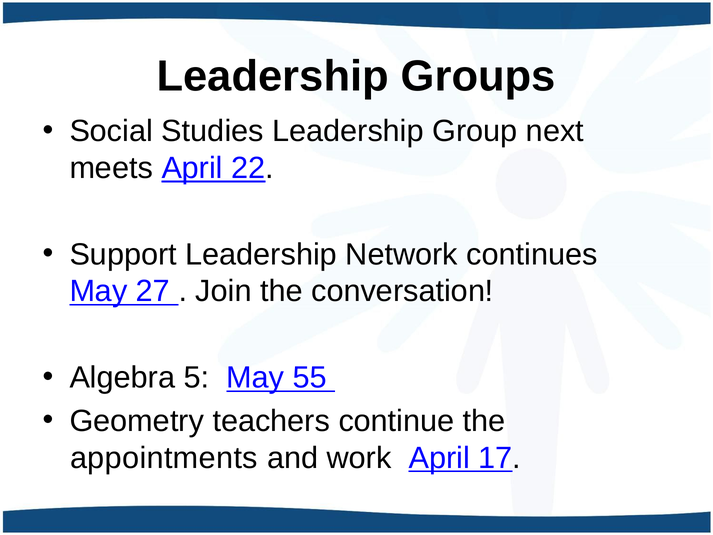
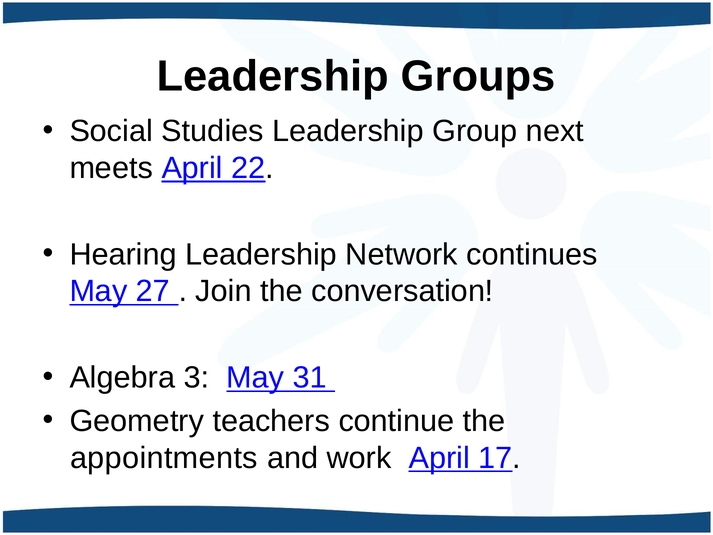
Support: Support -> Hearing (123, 254)
5: 5 -> 3 (196, 378)
55: 55 -> 31 (310, 378)
